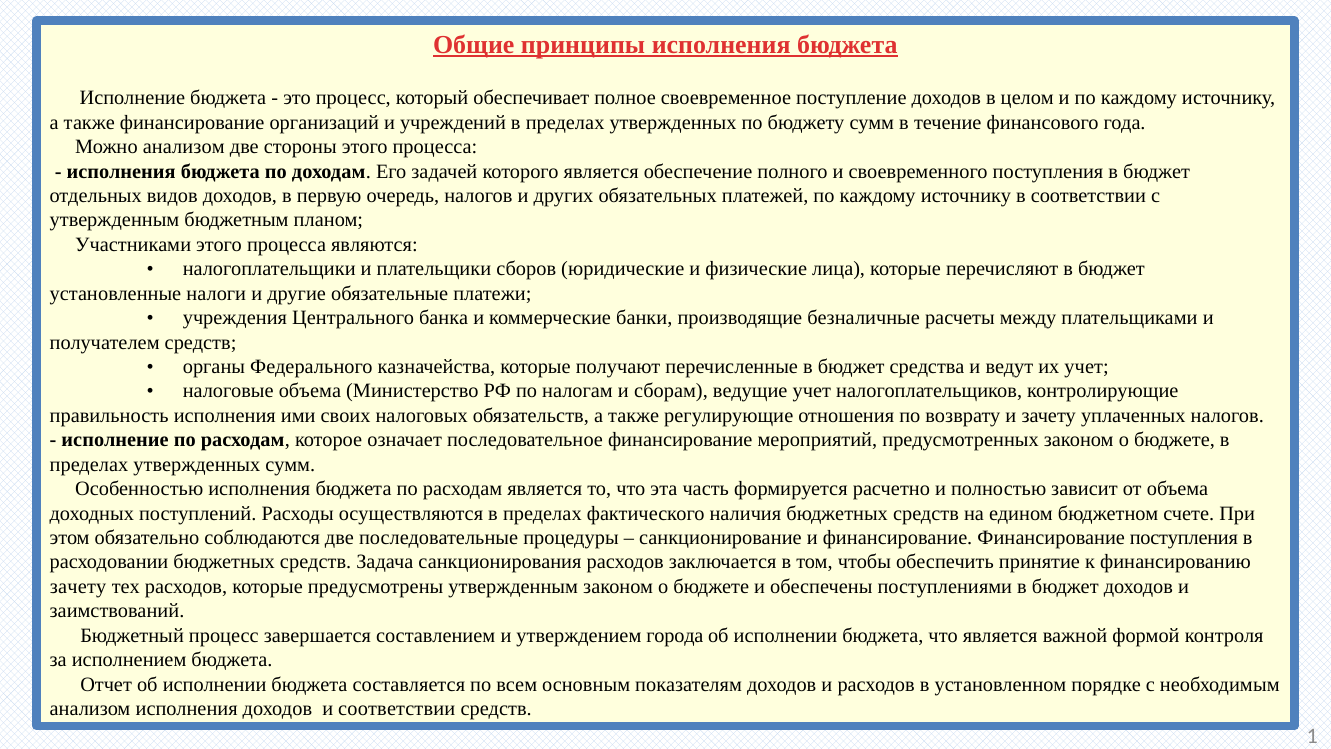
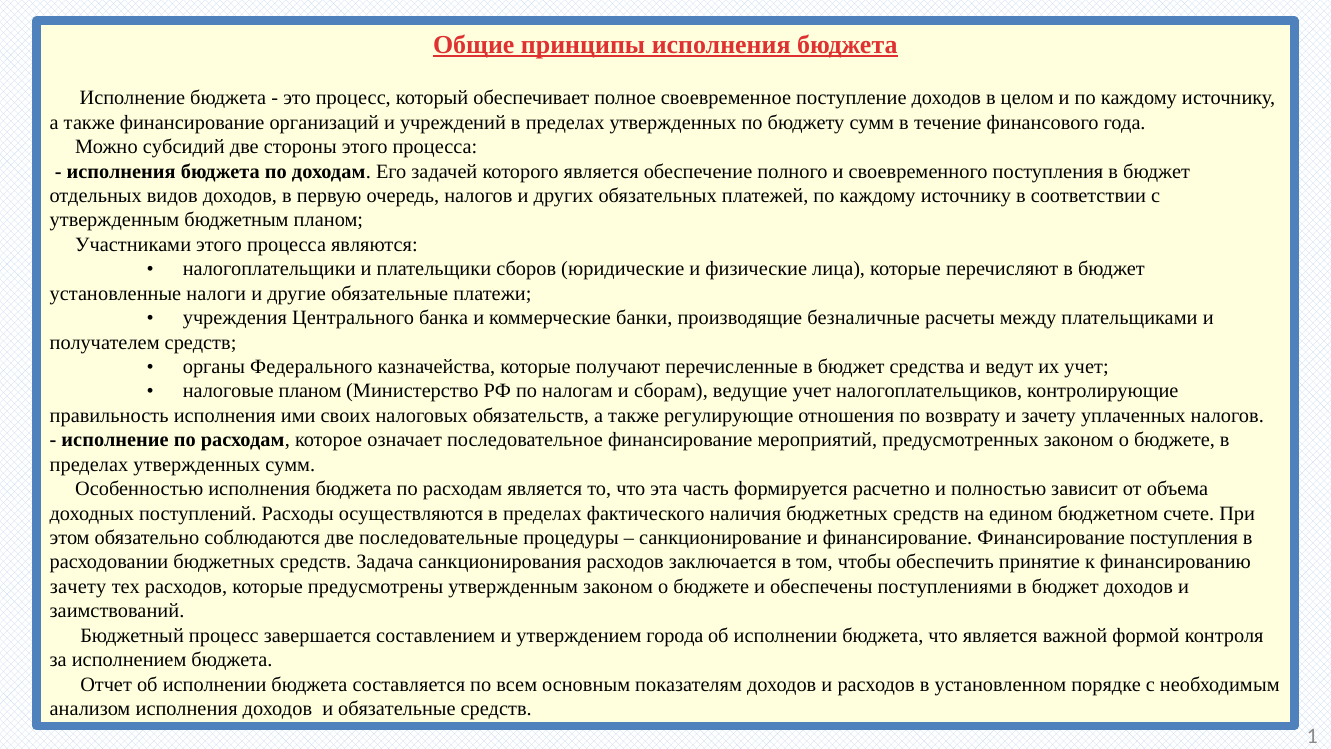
Можно анализом: анализом -> субсидий (184, 147)
налоговые объема: объема -> планом (310, 391)
и соответствии: соответствии -> обязательные (397, 709)
